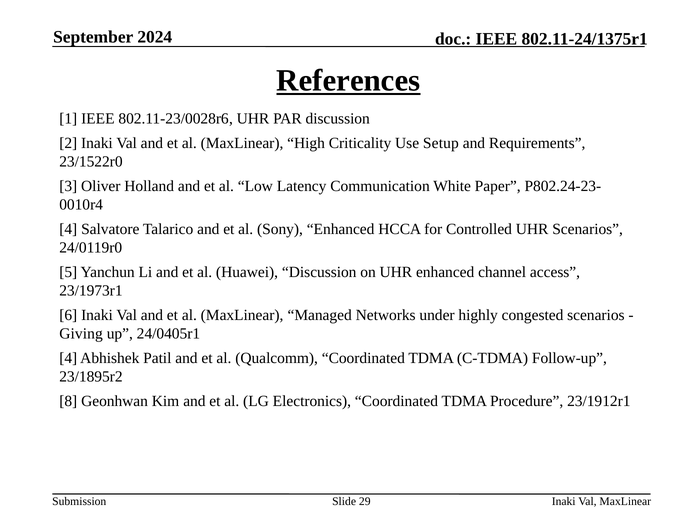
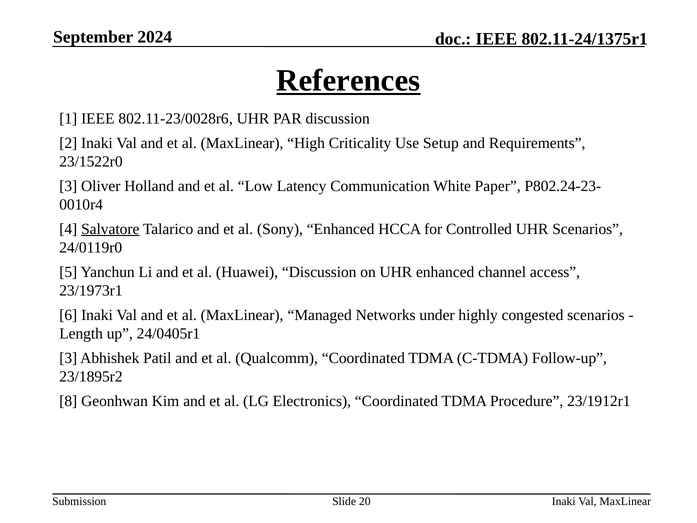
Salvatore underline: none -> present (110, 229)
Giving: Giving -> Length (81, 333)
4: 4 -> 3 (68, 358)
29: 29 -> 20 (365, 501)
